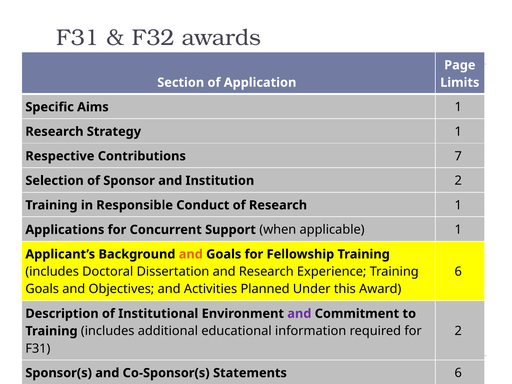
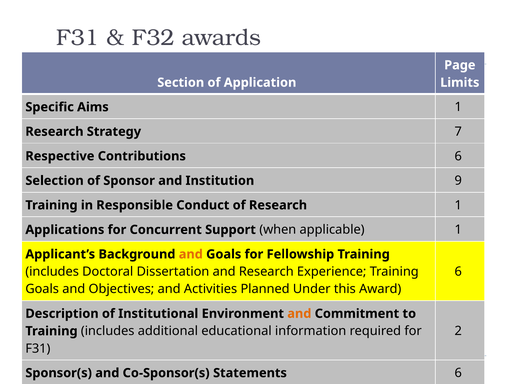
Strategy 1: 1 -> 7 (458, 132)
Contributions 7: 7 -> 6 (458, 156)
Institution 2: 2 -> 9 (458, 181)
and colour: purple -> orange (299, 314)
